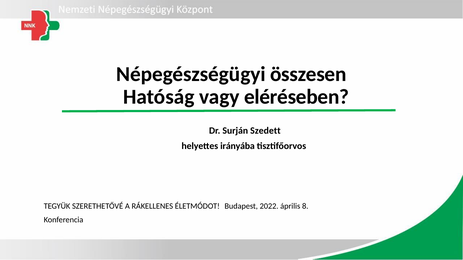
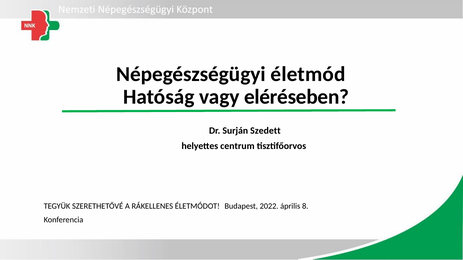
összesen: összesen -> életmód (308, 74)
irányába: irányába -> centrum (237, 146)
